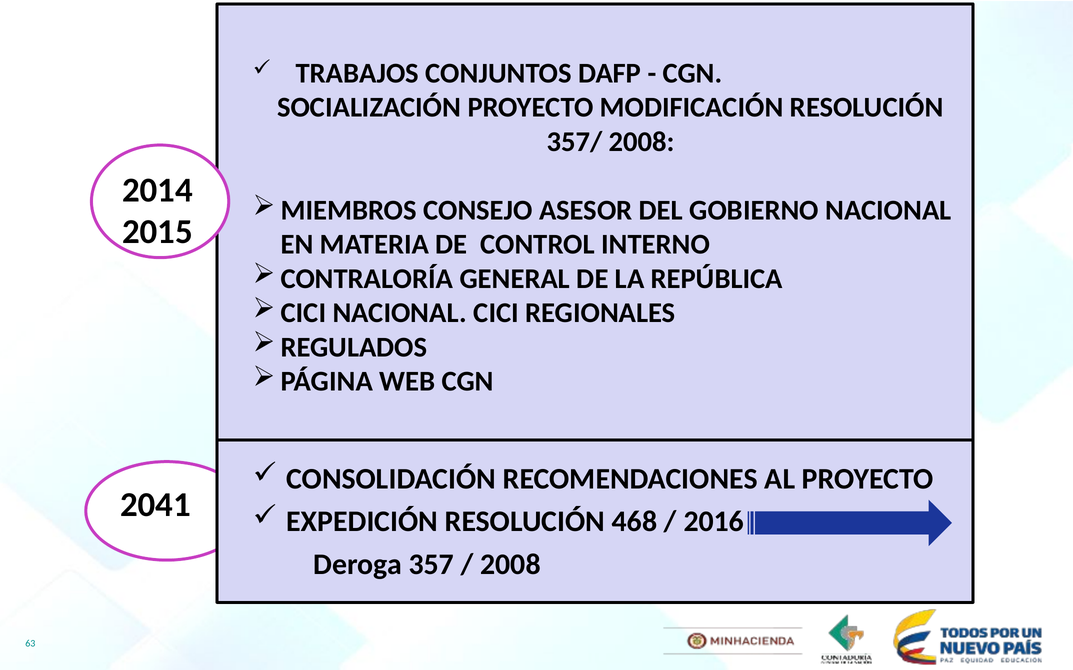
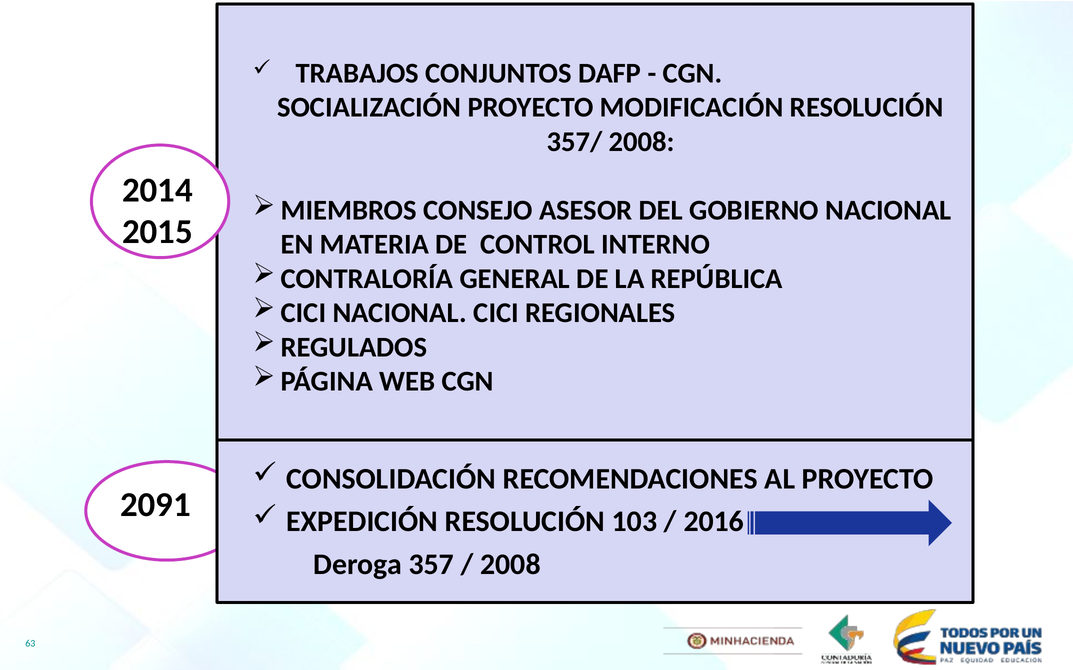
2041: 2041 -> 2091 (155, 505)
468: 468 -> 103 (635, 522)
